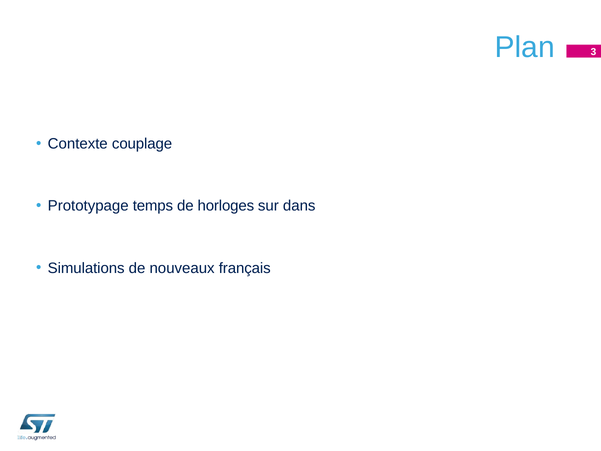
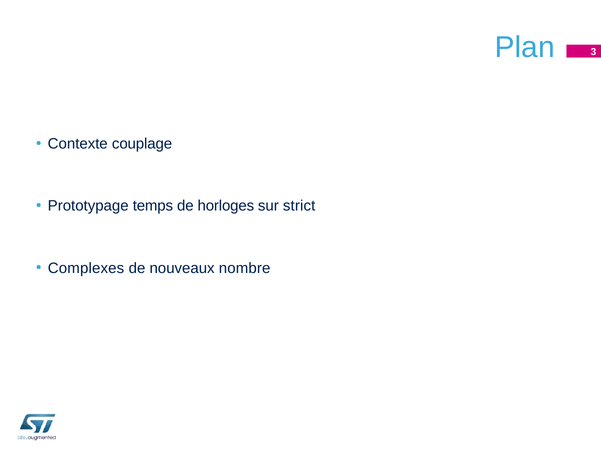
dans: dans -> strict (299, 206)
Simulations: Simulations -> Complexes (86, 268)
français: français -> nombre (245, 268)
